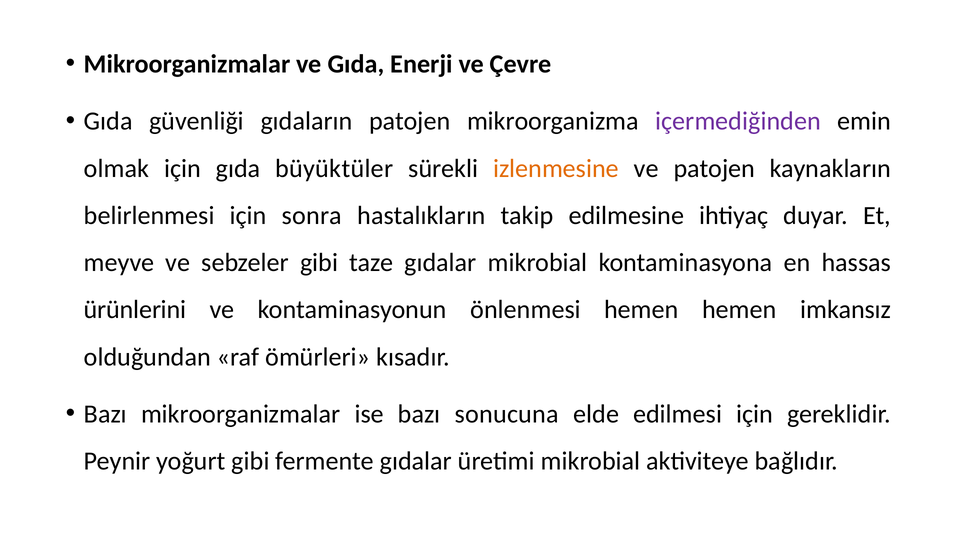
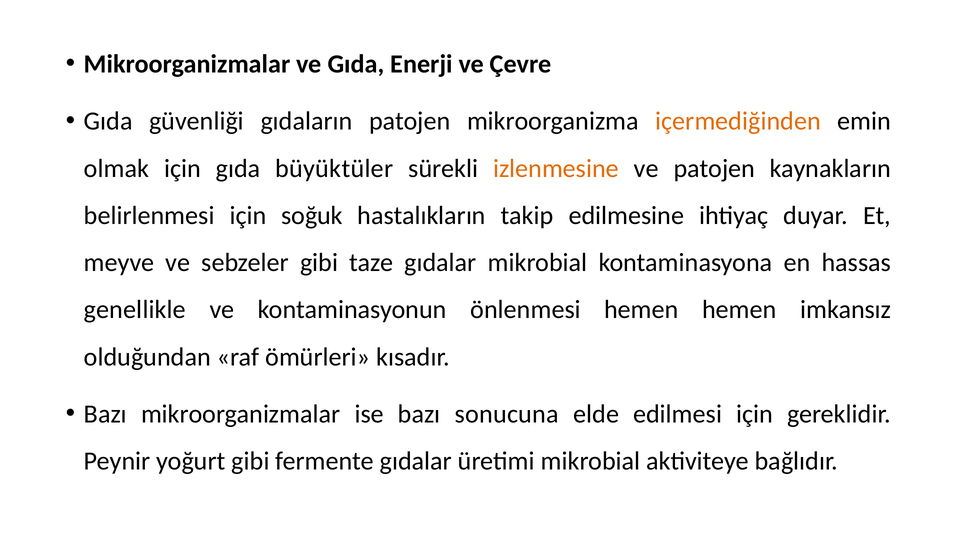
içermediğinden colour: purple -> orange (738, 121)
sonra: sonra -> soğuk (312, 215)
ürünlerini: ürünlerini -> genellikle (135, 309)
